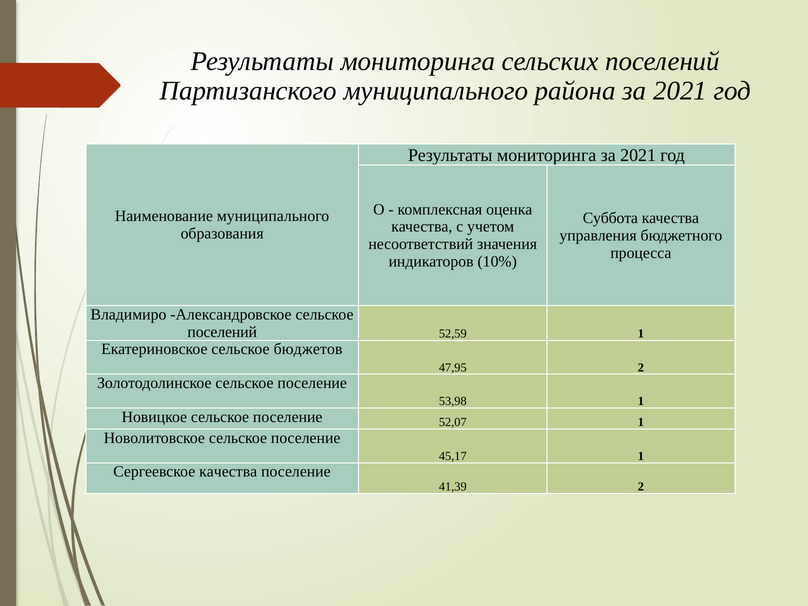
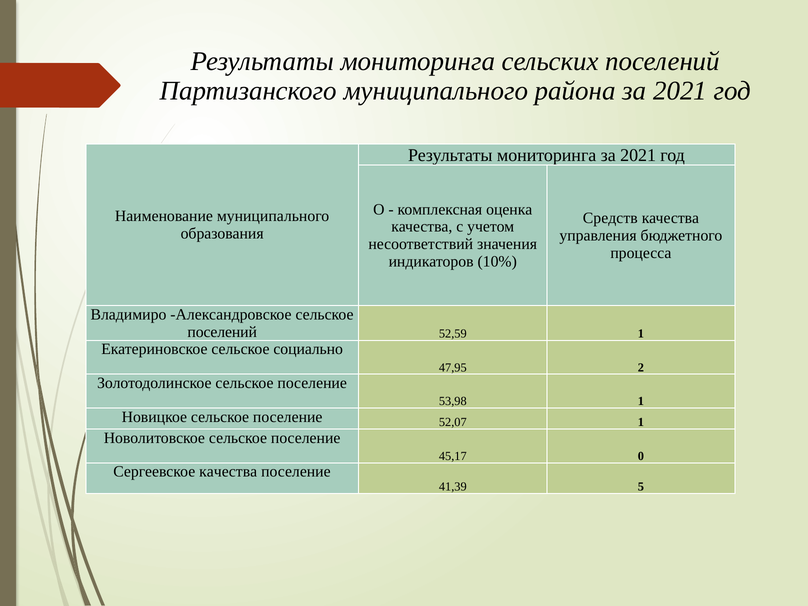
Суббота: Суббота -> Средств (610, 218)
бюджетов: бюджетов -> социально (308, 349)
45,17 1: 1 -> 0 (641, 456)
41,39 2: 2 -> 5 (641, 487)
